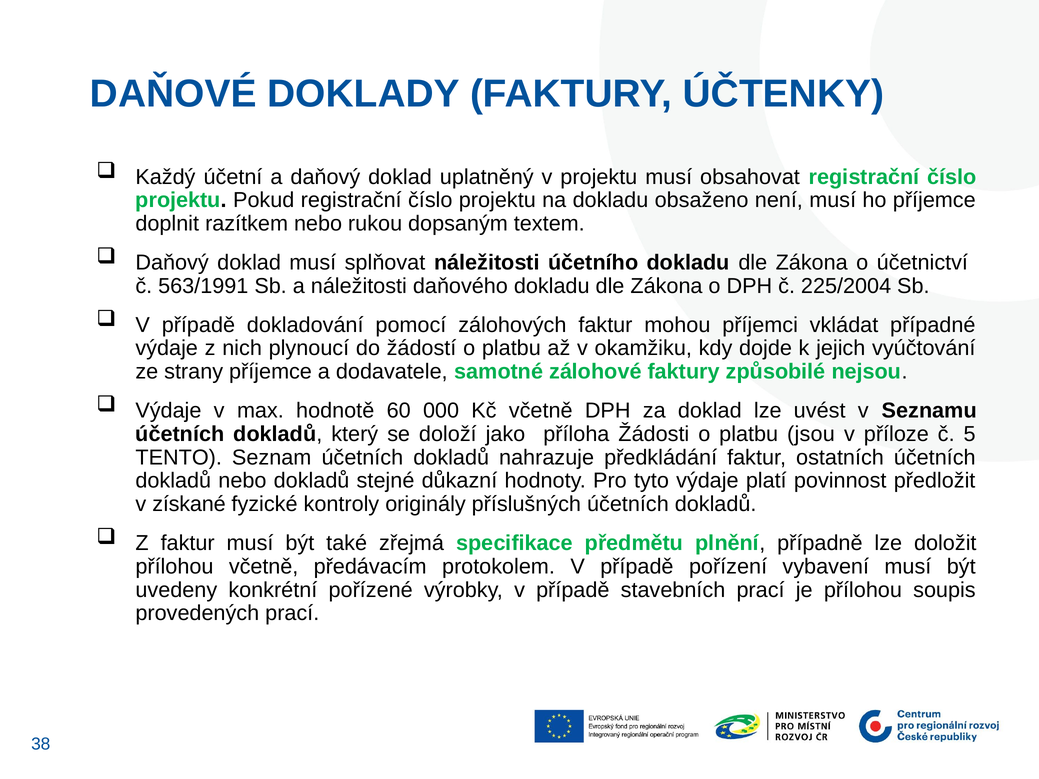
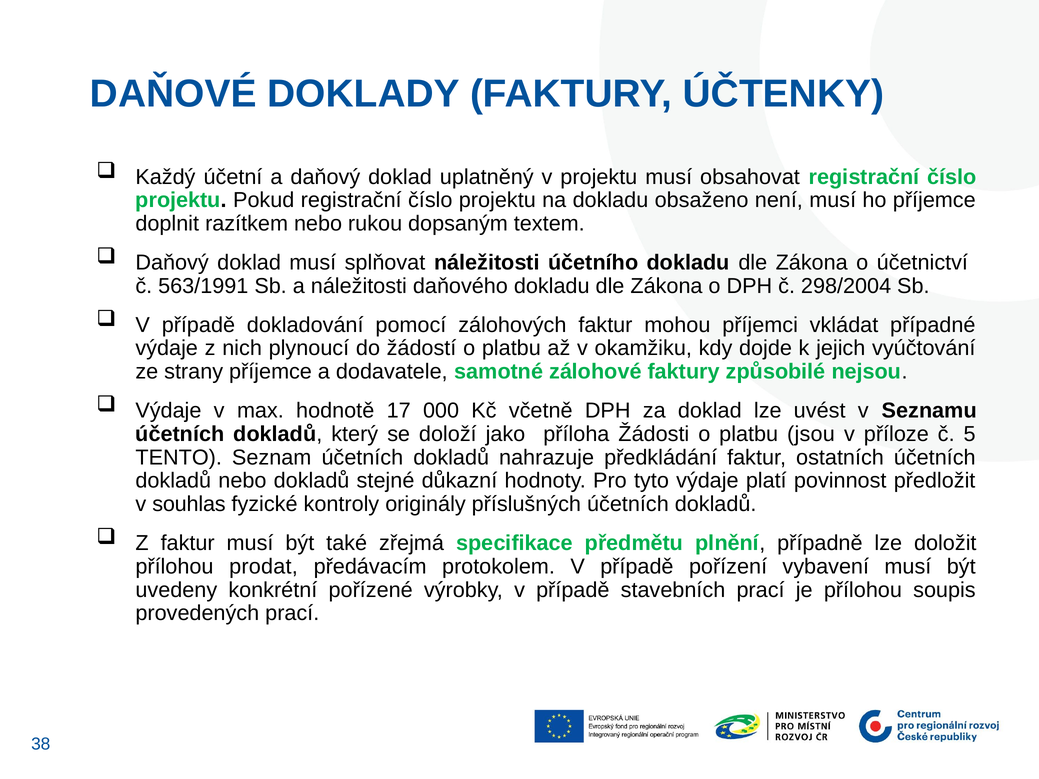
225/2004: 225/2004 -> 298/2004 (846, 286)
60: 60 -> 17 (399, 411)
získané: získané -> souhlas (189, 504)
přílohou včetně: včetně -> prodat (263, 567)
